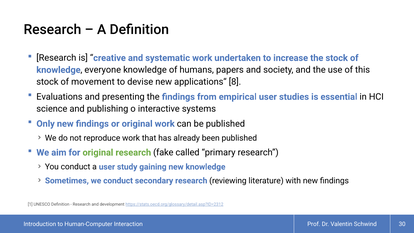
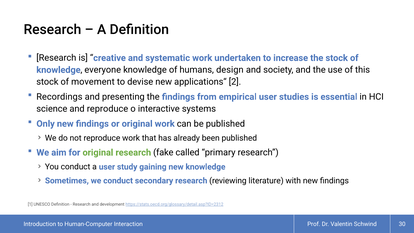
papers: papers -> design (230, 70)
8: 8 -> 2 (235, 82)
Evaluations: Evaluations -> Recordings (59, 97)
and publishing: publishing -> reproduce (108, 109)
